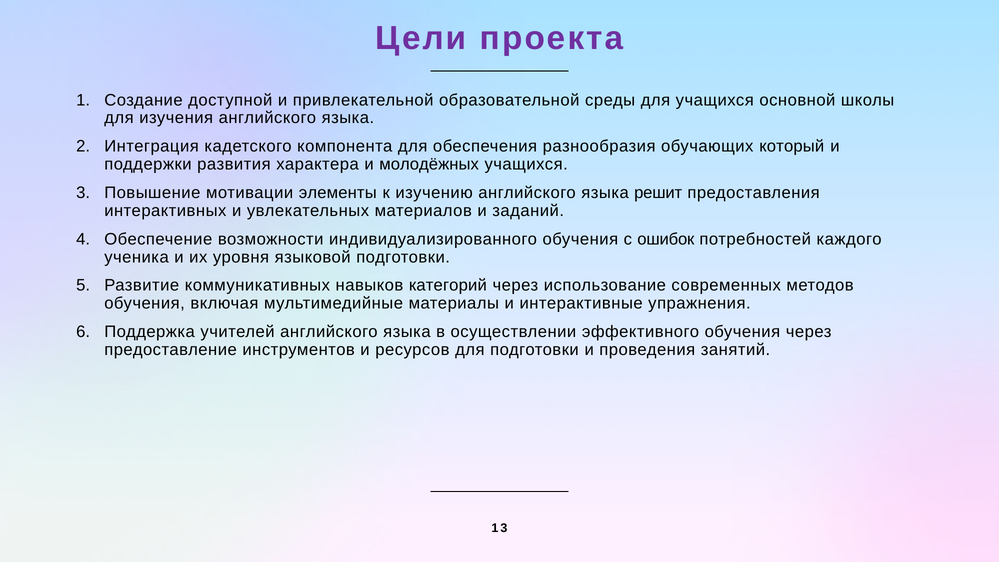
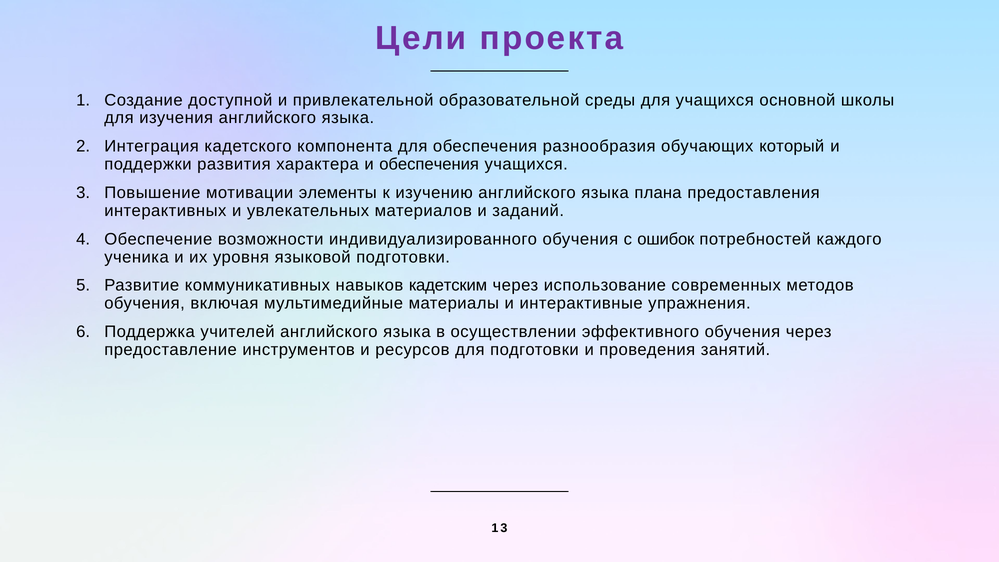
и молодёжных: молодёжных -> обеспечения (429, 164)
решит: решит -> плана (658, 193)
категорий: категорий -> кадетским (448, 285)
